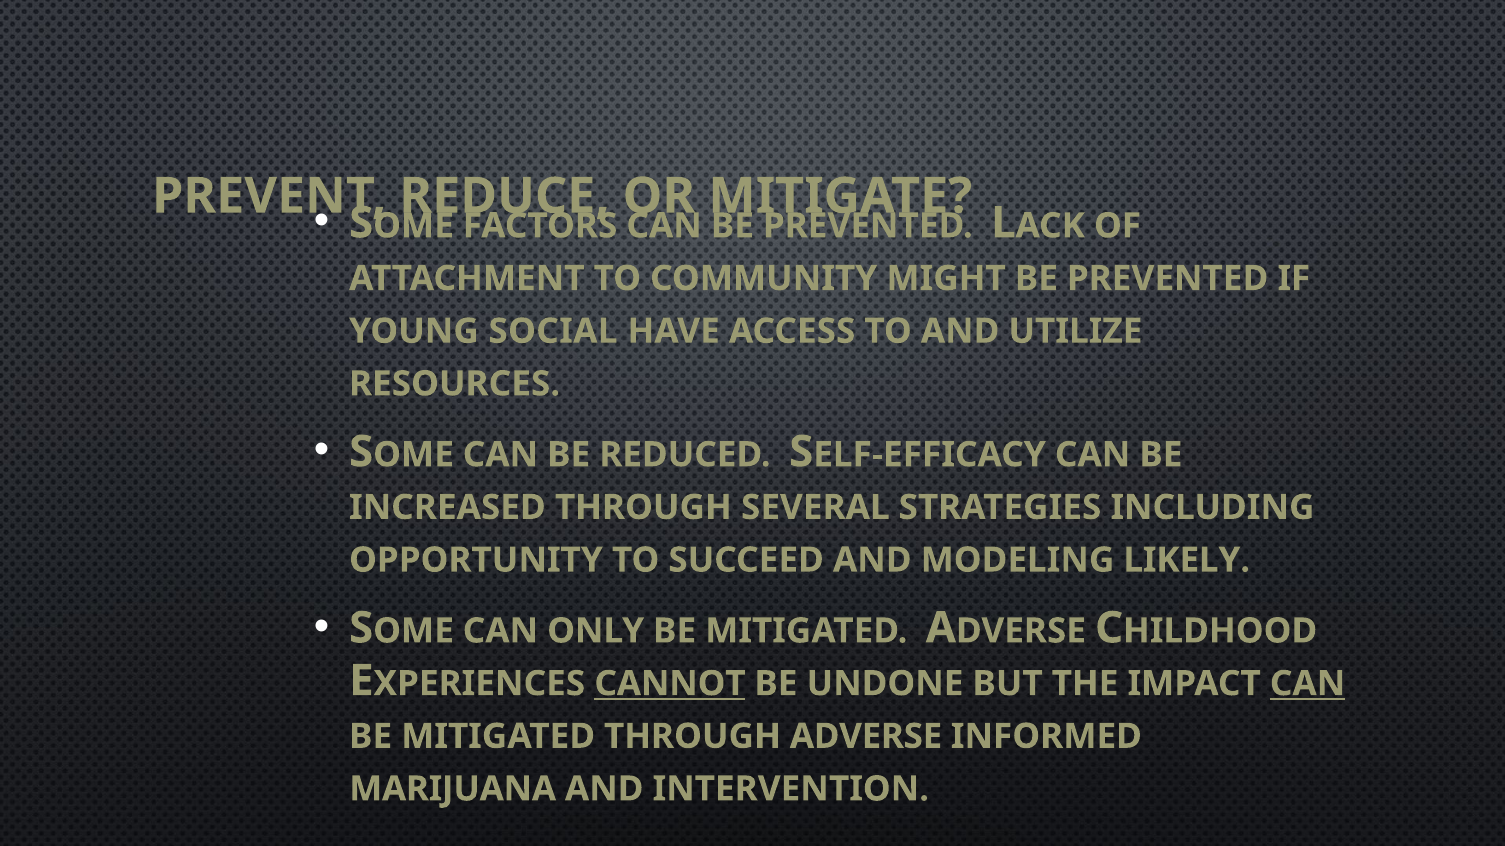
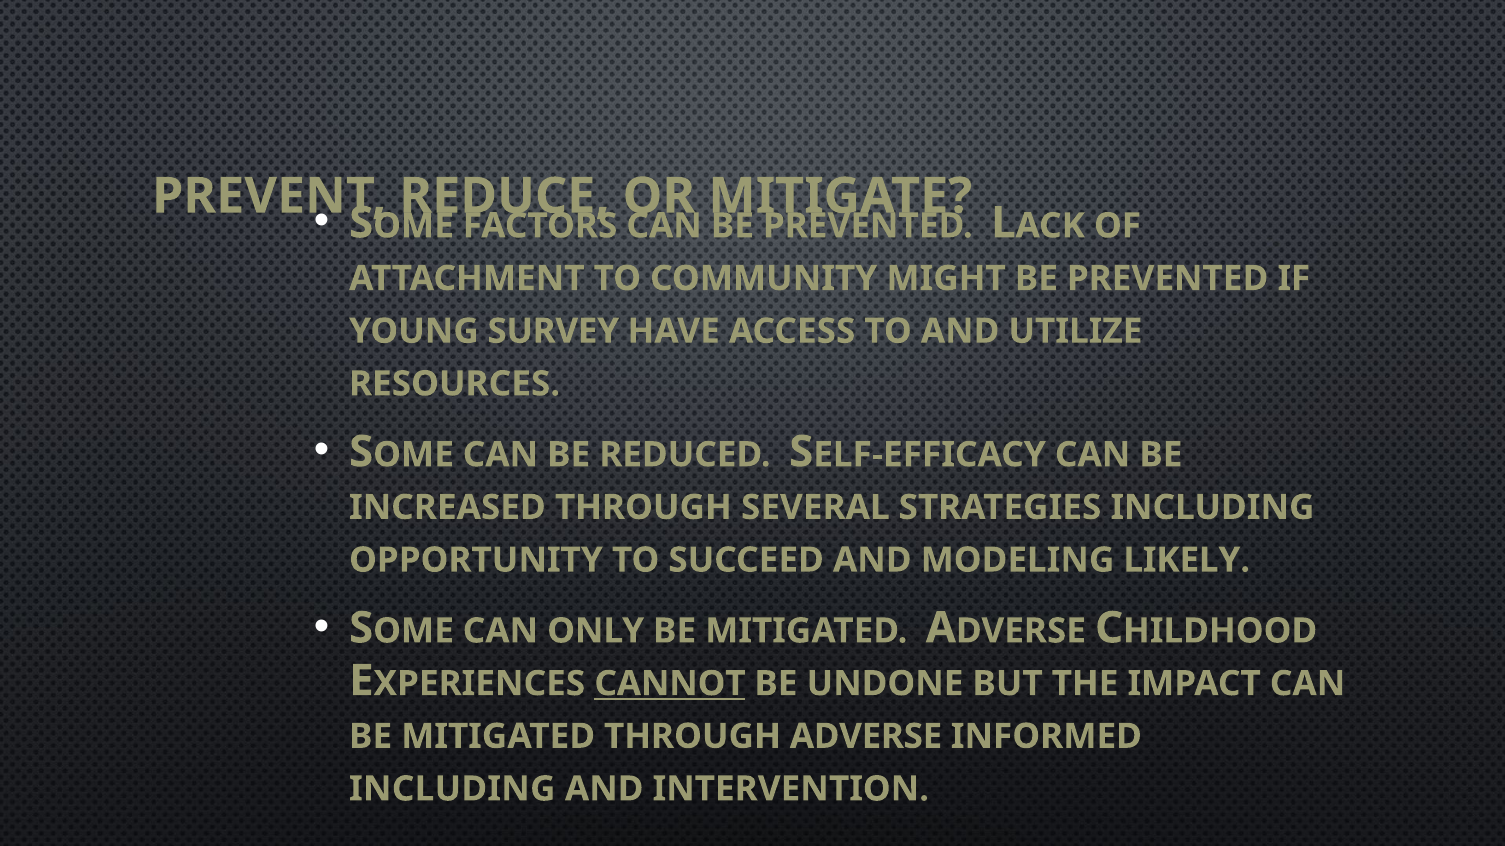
SOCIAL: SOCIAL -> SURVEY (553, 331)
CAN underline: present -> none (1308, 684)
MARIJUANA: MARIJUANA -> INCLUDING (452, 789)
